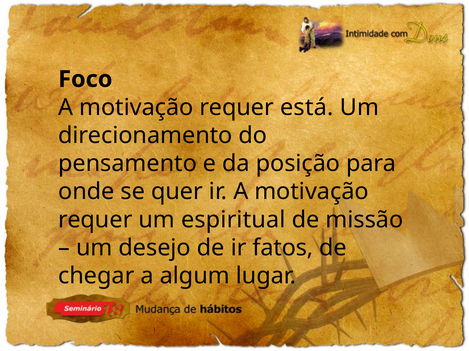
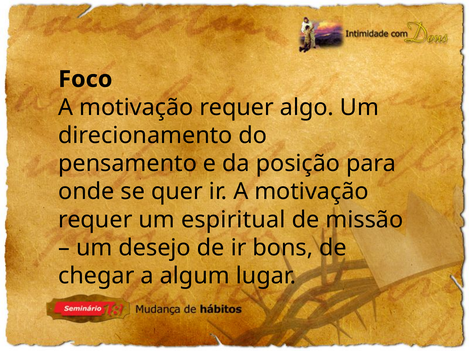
está: está -> algo (307, 108)
fatos: fatos -> bons (283, 248)
